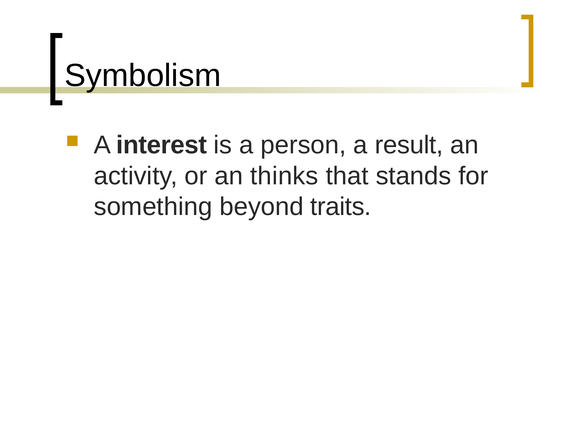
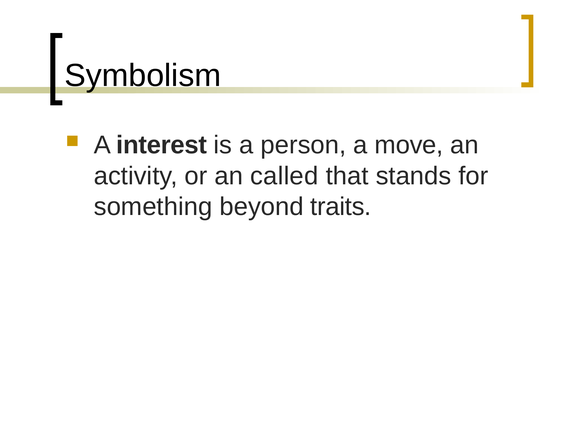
result: result -> move (409, 145)
thinks: thinks -> called (284, 176)
